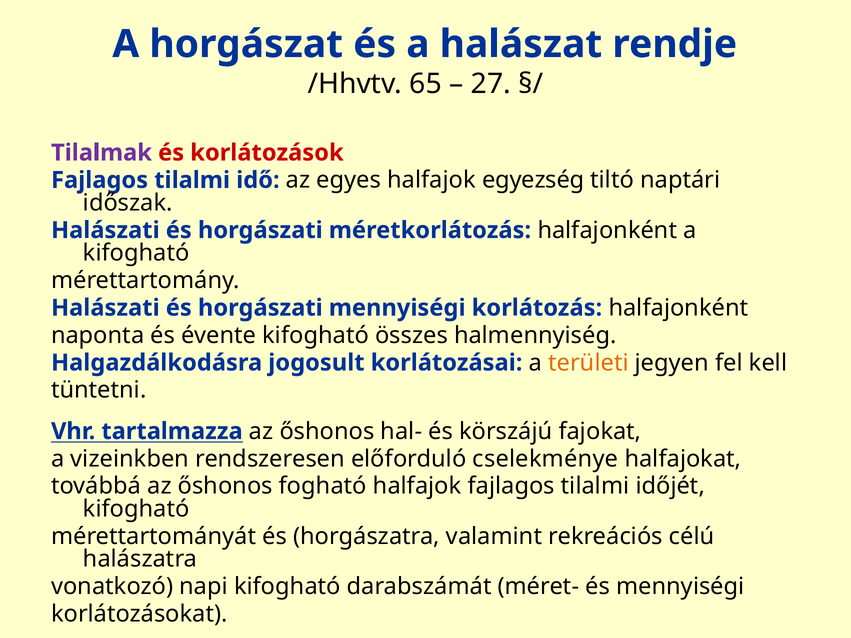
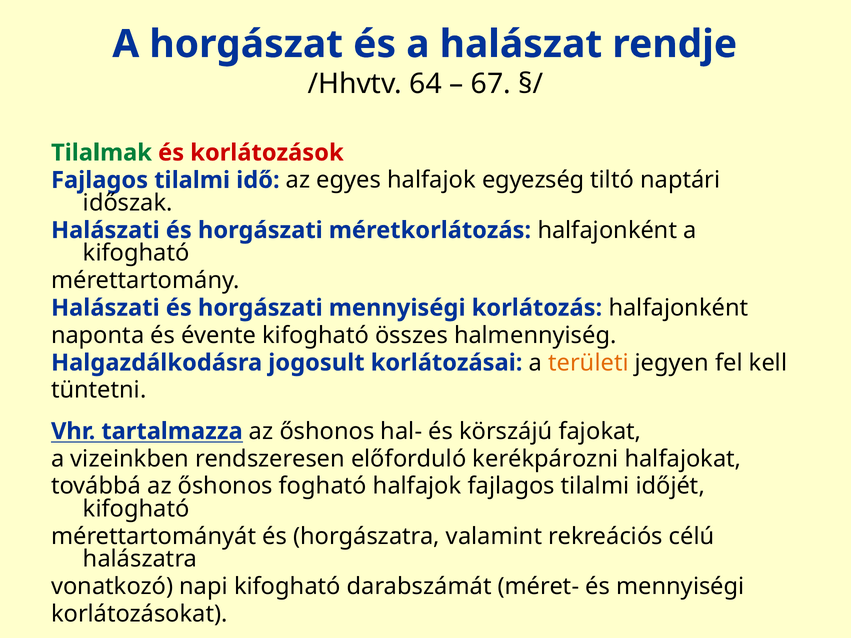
65: 65 -> 64 (426, 84)
27: 27 -> 67 (491, 84)
Tilalmak colour: purple -> green (101, 153)
cselekménye: cselekménye -> kerékpározni (545, 459)
